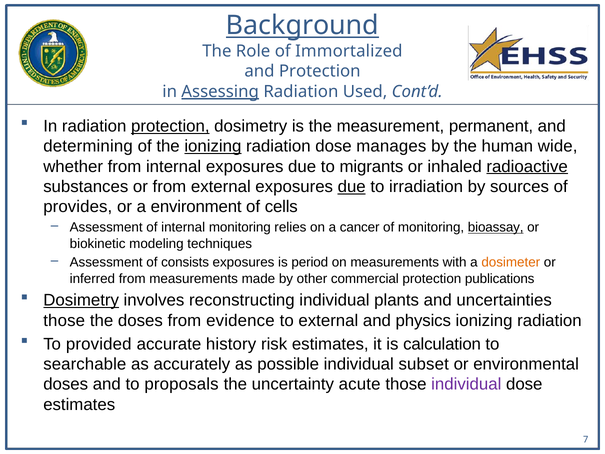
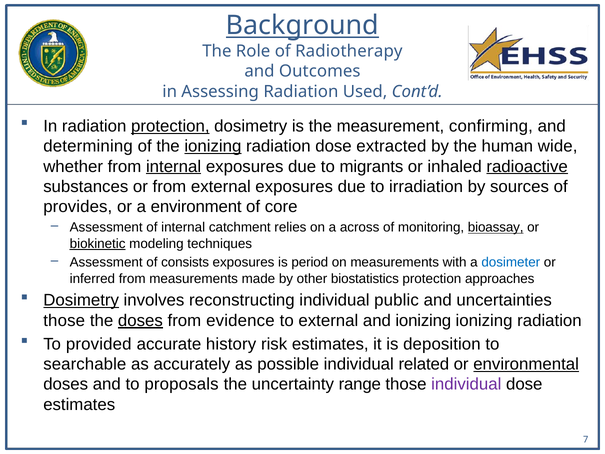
Immortalized: Immortalized -> Radiotherapy (349, 51)
and Protection: Protection -> Outcomes (320, 71)
Assessing underline: present -> none (220, 91)
permanent: permanent -> confirming (491, 126)
manages: manages -> extracted (391, 146)
internal underline: none -> present (174, 166)
due underline: present -> none (352, 187)
cells: cells -> core (281, 207)
internal monitoring: monitoring -> catchment (240, 227)
cancer: cancer -> across (360, 227)
biokinetic underline: none -> present (98, 243)
dosimeter colour: orange -> blue (511, 262)
commercial: commercial -> biostatistics (365, 278)
publications: publications -> approaches (500, 278)
plants: plants -> public (397, 300)
doses underline: none -> present (140, 320)
and physics: physics -> ionizing (423, 320)
calculation: calculation -> deposition (442, 344)
subset: subset -> related (424, 364)
environmental underline: none -> present (526, 364)
acute: acute -> range (360, 384)
